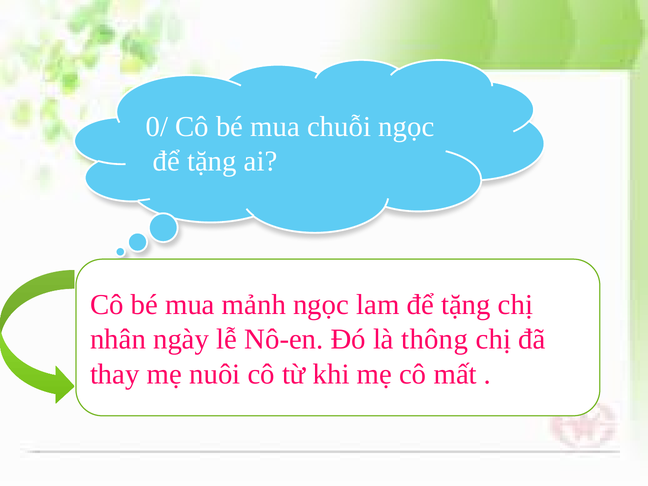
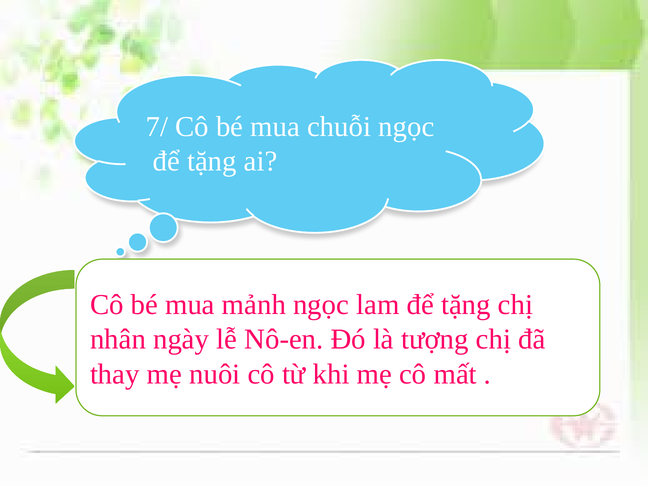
0/: 0/ -> 7/ (157, 126)
thông: thông -> tượng (435, 339)
